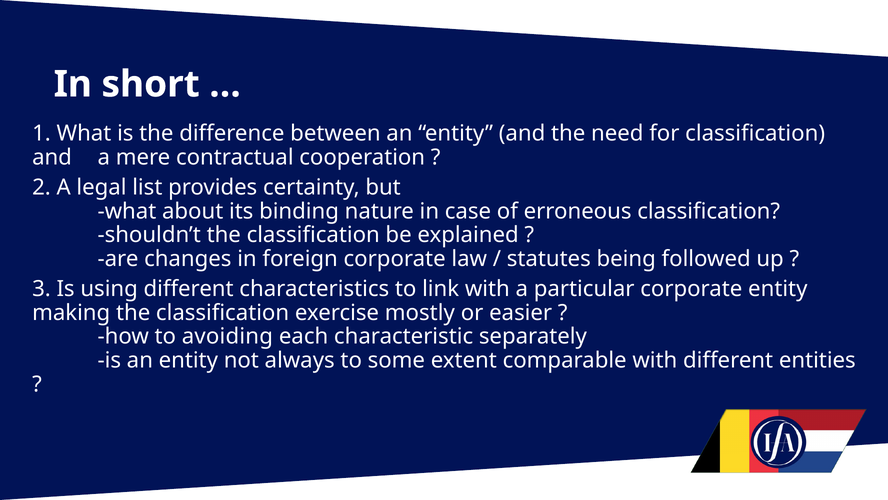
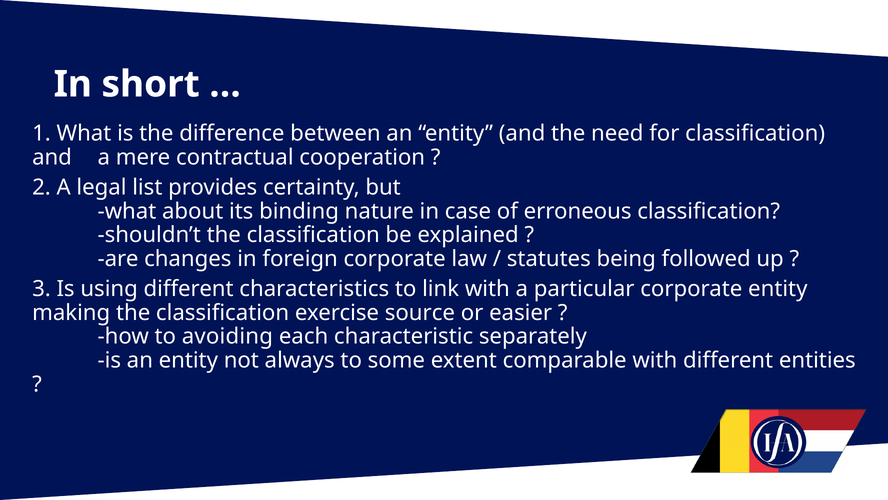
mostly: mostly -> source (420, 312)
